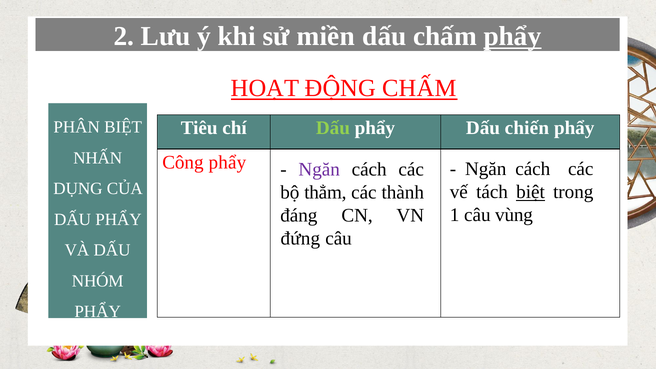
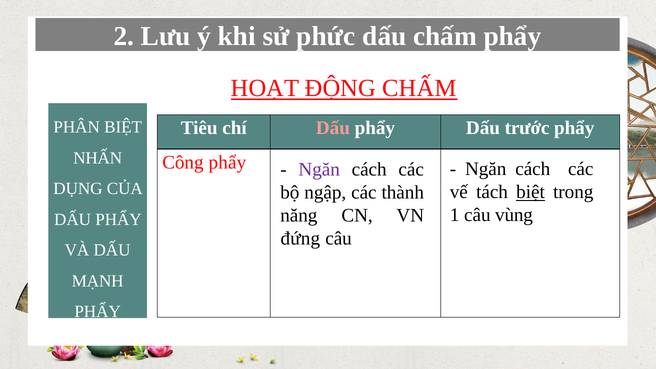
miền: miền -> phức (326, 36)
phẩy underline: present -> none (512, 36)
Dấu colour: light green -> pink (333, 128)
chiến: chiến -> trước (527, 128)
thẳm: thẳm -> ngập (325, 192)
đáng: đáng -> năng (299, 215)
NHÓM: NHÓM -> MẠNH (98, 281)
